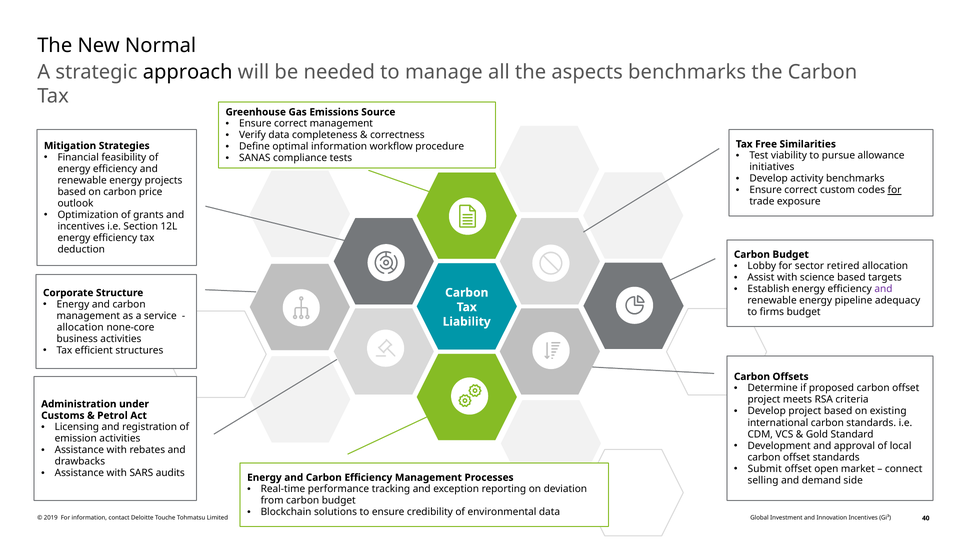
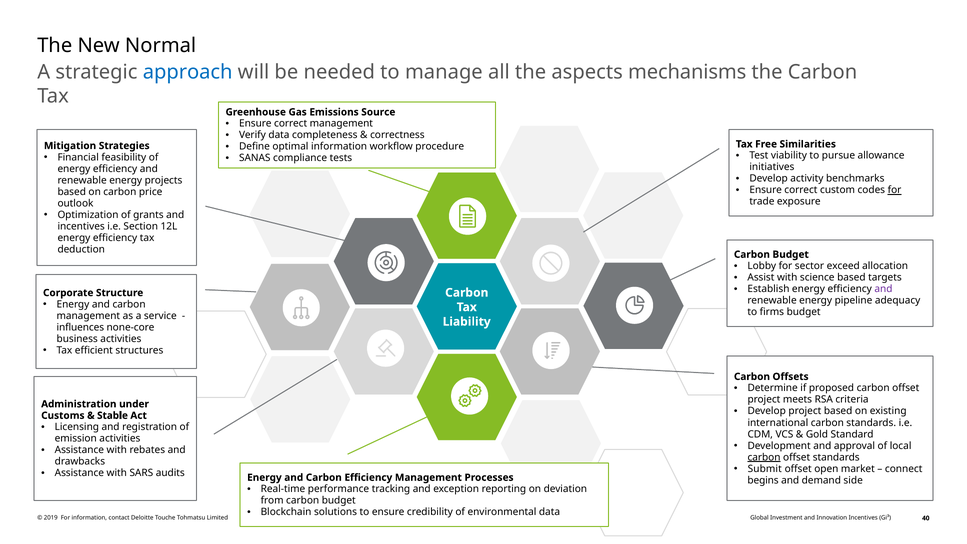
approach colour: black -> blue (188, 72)
aspects benchmarks: benchmarks -> mechanisms (687, 72)
retired: retired -> exceed (843, 266)
allocation: allocation -> influences (80, 327)
Petrol: Petrol -> Stable (112, 415)
carbon underline: none -> present (764, 457)
selling: selling -> begins (763, 480)
